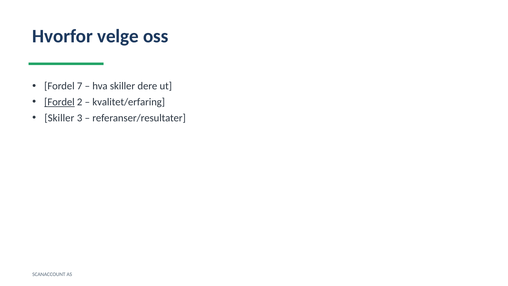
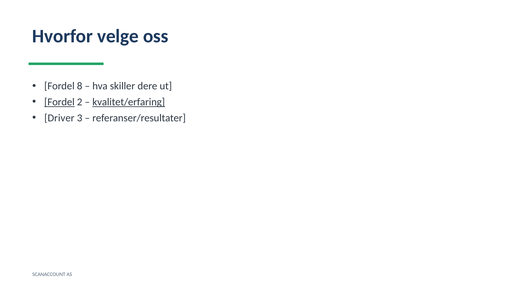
7: 7 -> 8 (80, 86)
kvalitet/erfaring underline: none -> present (129, 102)
Skiller: Skiller -> Driver (59, 118)
